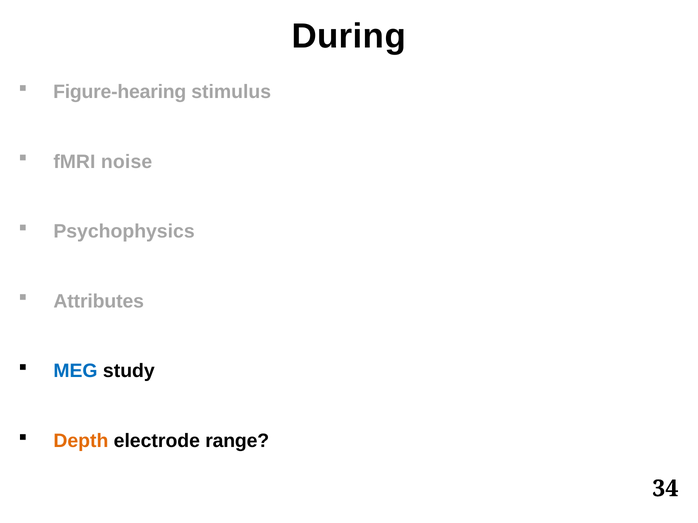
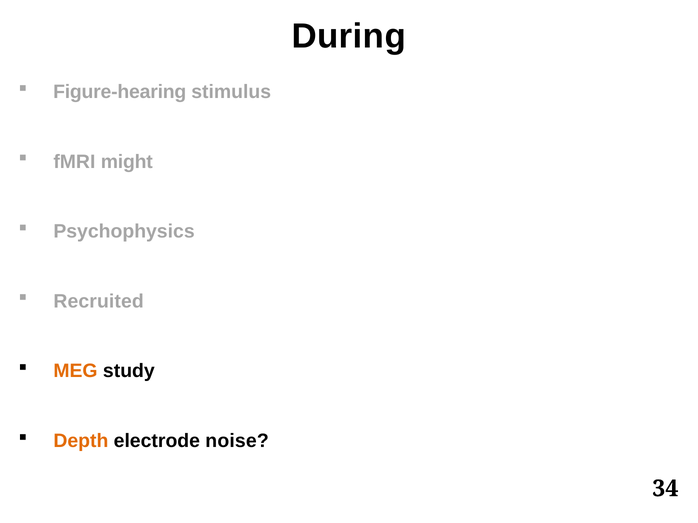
noise: noise -> might (127, 162)
Attributes: Attributes -> Recruited (99, 302)
MEG colour: blue -> orange (75, 371)
range: range -> noise (237, 441)
